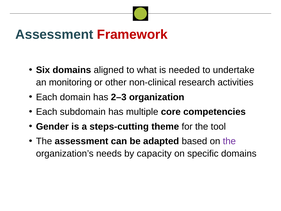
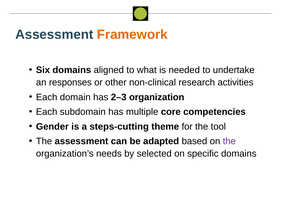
Framework colour: red -> orange (132, 34)
monitoring: monitoring -> responses (70, 82)
capacity: capacity -> selected (154, 153)
